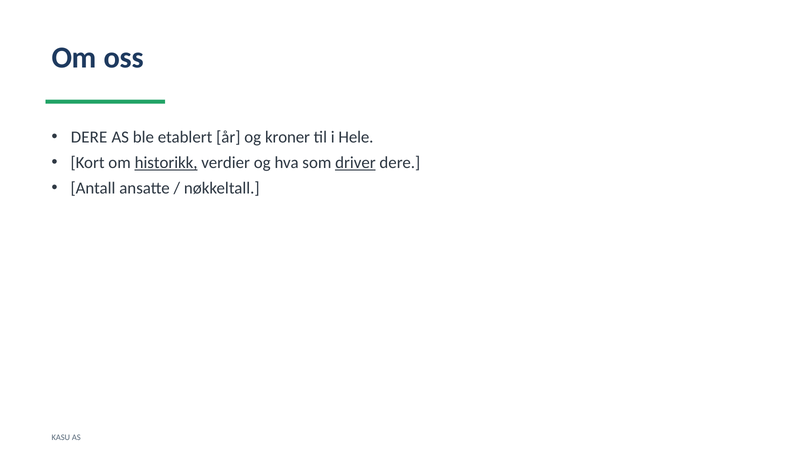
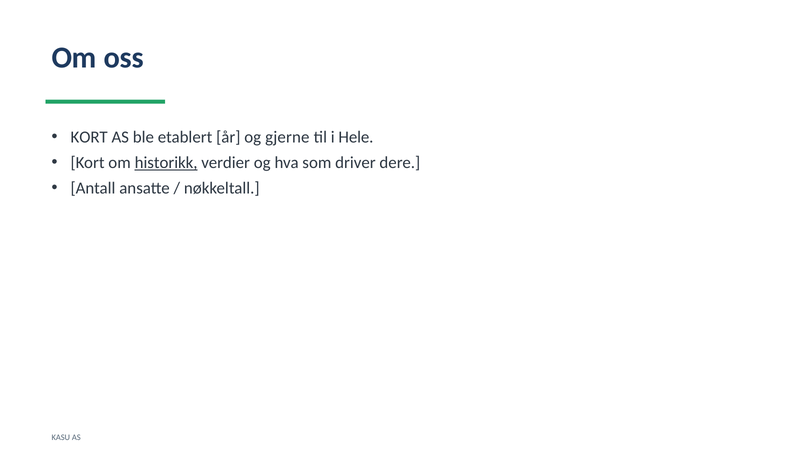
DERE: DERE -> KORT (89, 137)
kroner: kroner -> gjerne (287, 137)
driver underline: present -> none (355, 163)
